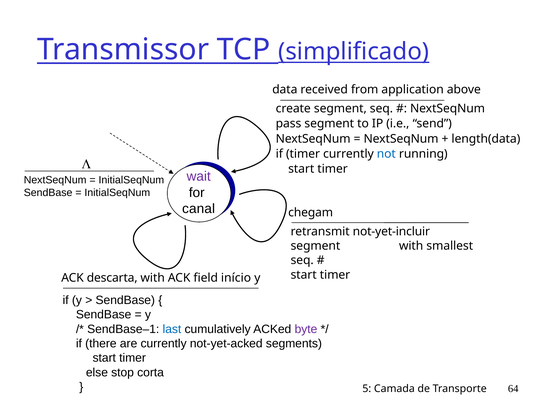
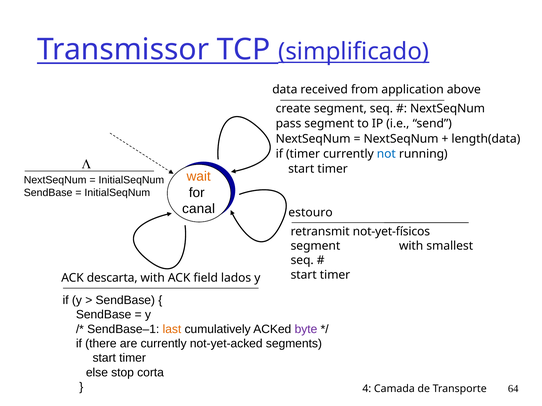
wait colour: purple -> orange (199, 177)
chegam: chegam -> estouro (311, 213)
not-yet-incluir: not-yet-incluir -> not-yet-físicos (391, 232)
início: início -> lados (236, 278)
last colour: blue -> orange (172, 330)
5: 5 -> 4 (367, 389)
